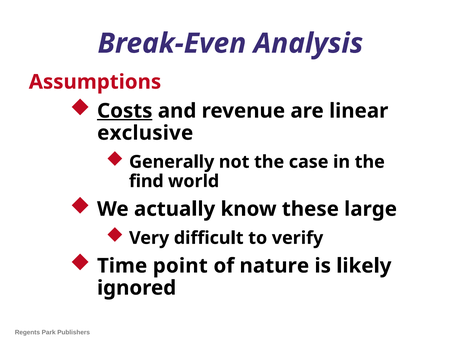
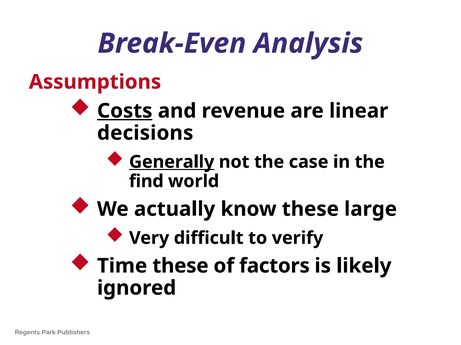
exclusive: exclusive -> decisions (145, 133)
Generally underline: none -> present (172, 162)
Time point: point -> these (180, 266)
nature: nature -> factors (274, 266)
